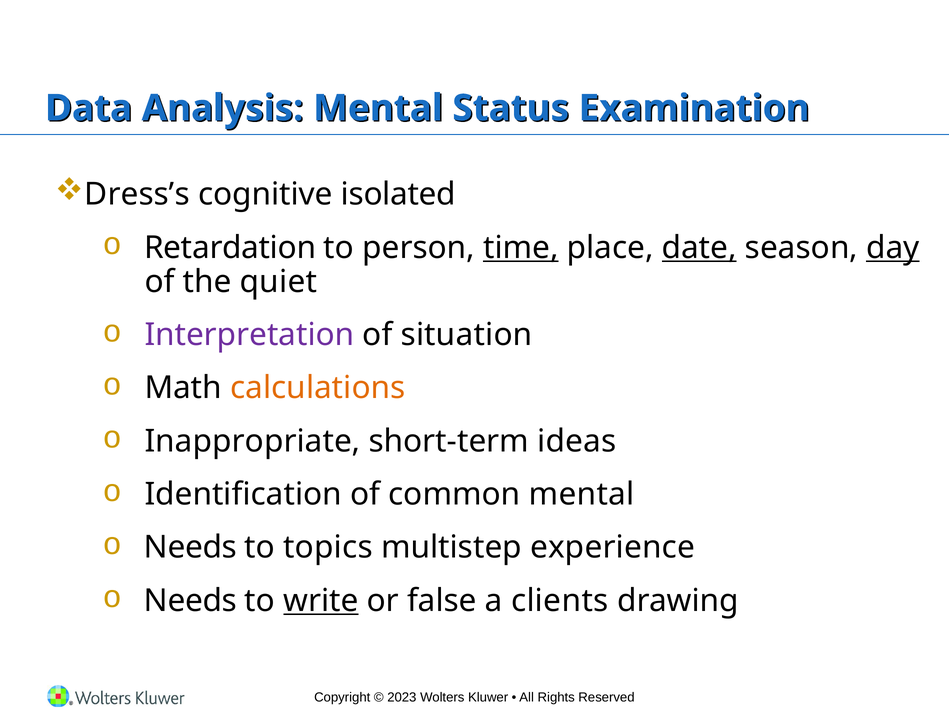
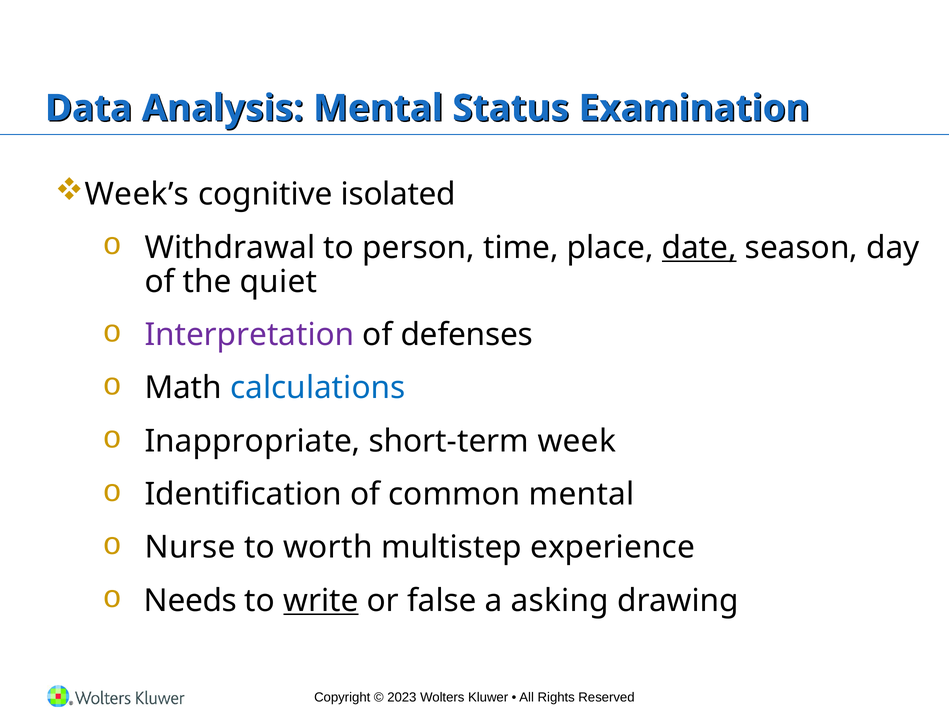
Dress’s: Dress’s -> Week’s (137, 194)
Retardation: Retardation -> Withdrawal (230, 248)
time underline: present -> none (521, 248)
day underline: present -> none (893, 248)
situation: situation -> defenses (467, 335)
calculations colour: orange -> blue (318, 388)
ideas: ideas -> week (577, 441)
Needs: Needs -> Nurse (190, 547)
topics: topics -> worth (328, 547)
clients: clients -> asking (560, 600)
